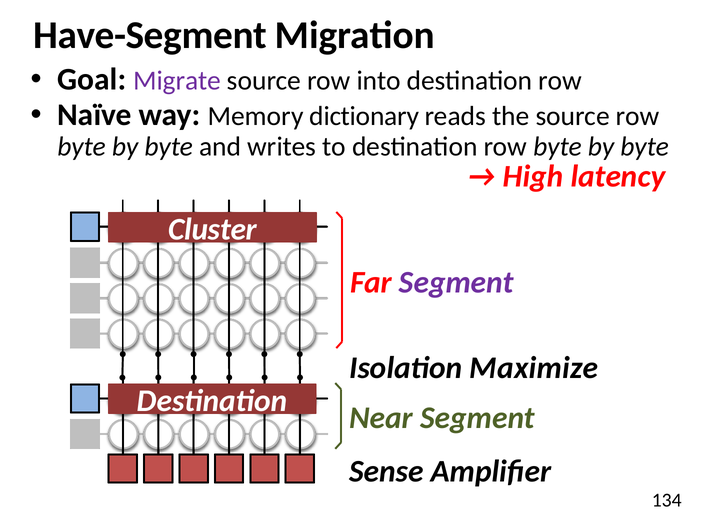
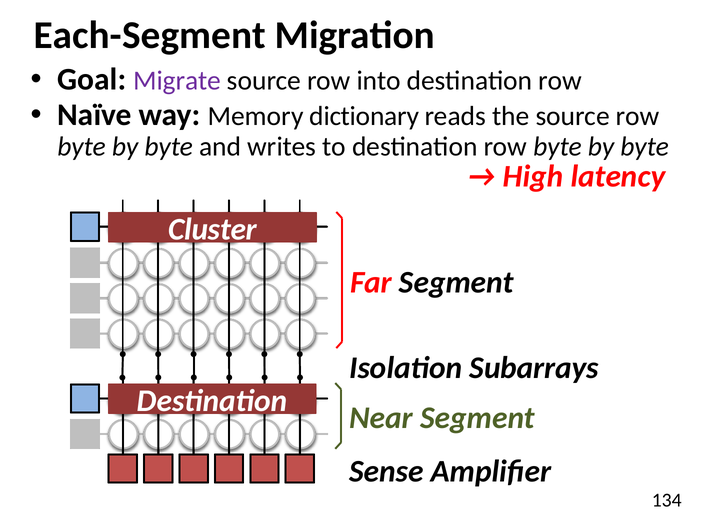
Have-Segment: Have-Segment -> Each-Segment (150, 35)
Segment colour: purple -> black (456, 282)
Maximize: Maximize -> Subarrays (534, 368)
